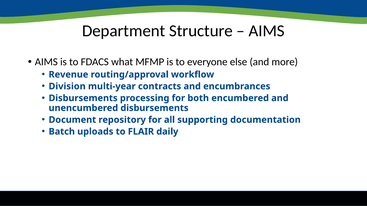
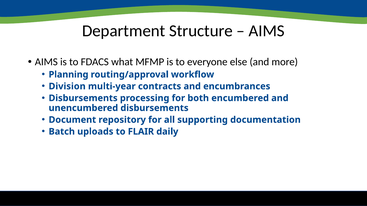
Revenue: Revenue -> Planning (69, 75)
